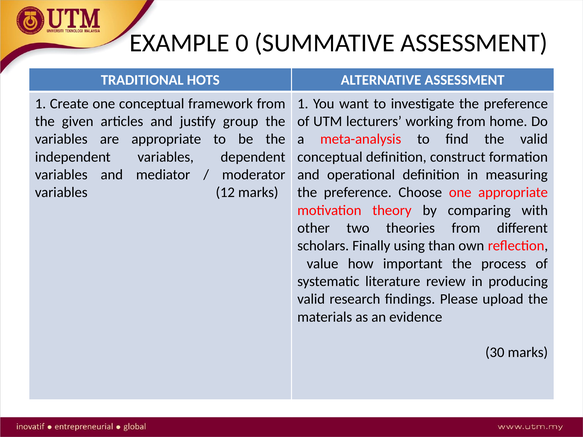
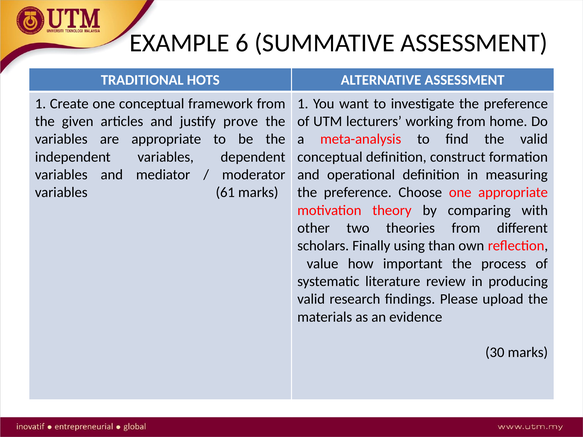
0: 0 -> 6 (242, 43)
group: group -> prove (241, 121)
12: 12 -> 61 (225, 193)
